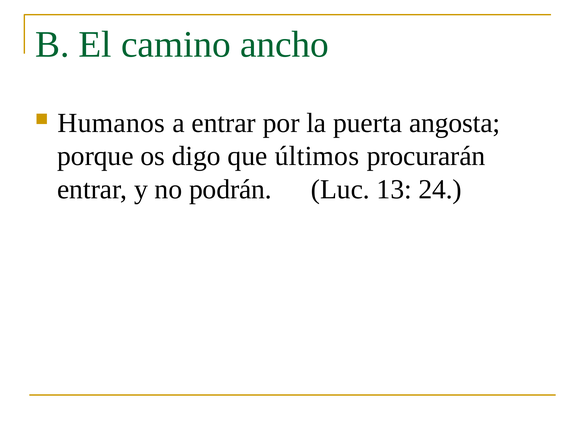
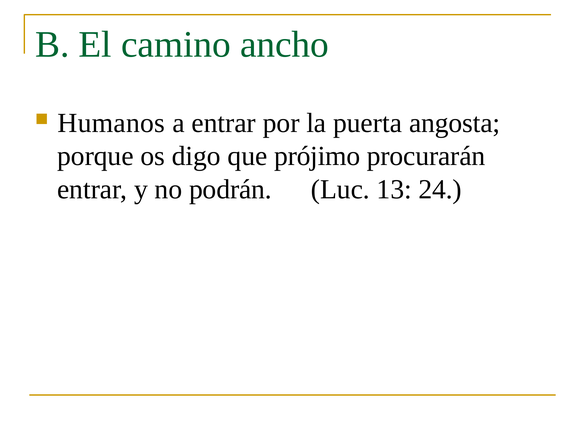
últimos: últimos -> prójimo (317, 156)
